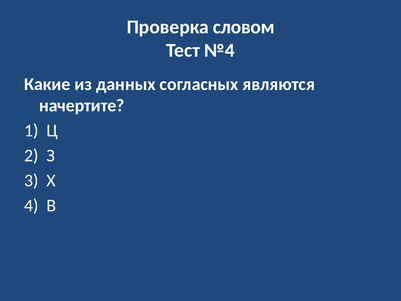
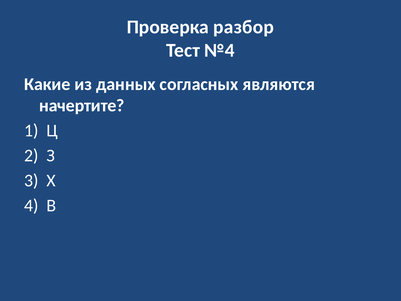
словом: словом -> разбор (244, 27)
